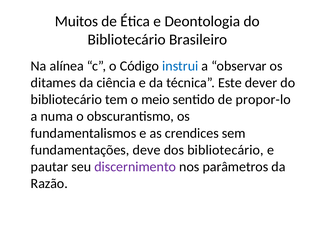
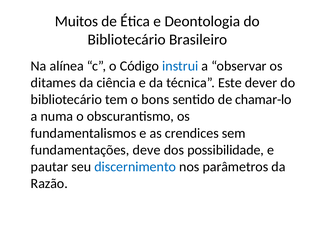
meio: meio -> bons (155, 100)
propor-lo: propor-lo -> chamar-lo (263, 100)
dos bibliotecário: bibliotecário -> possibilidade (226, 150)
discernimento colour: purple -> blue (135, 167)
